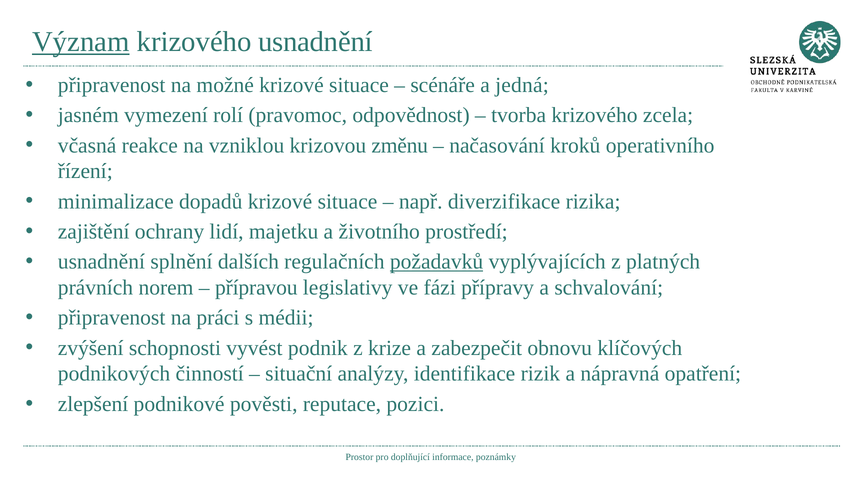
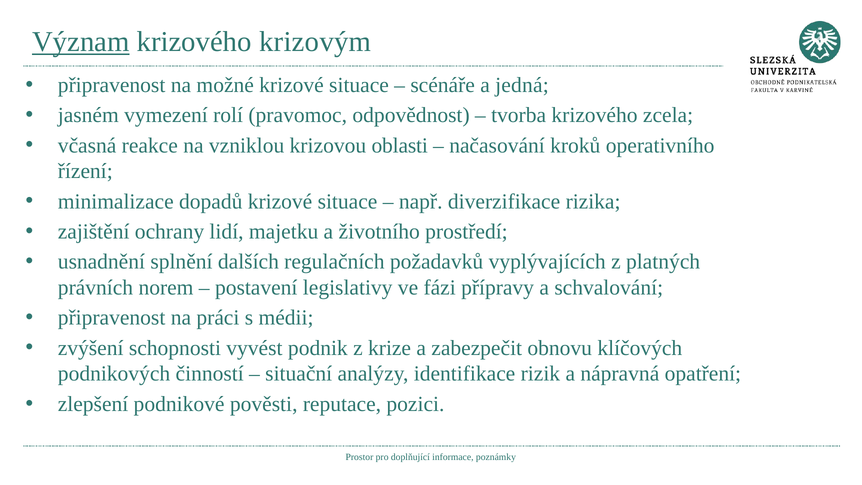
krizového usnadnění: usnadnění -> krizovým (315, 42)
změnu: změnu -> oblasti (400, 145)
požadavků underline: present -> none (437, 262)
přípravou: přípravou -> postavení (256, 288)
